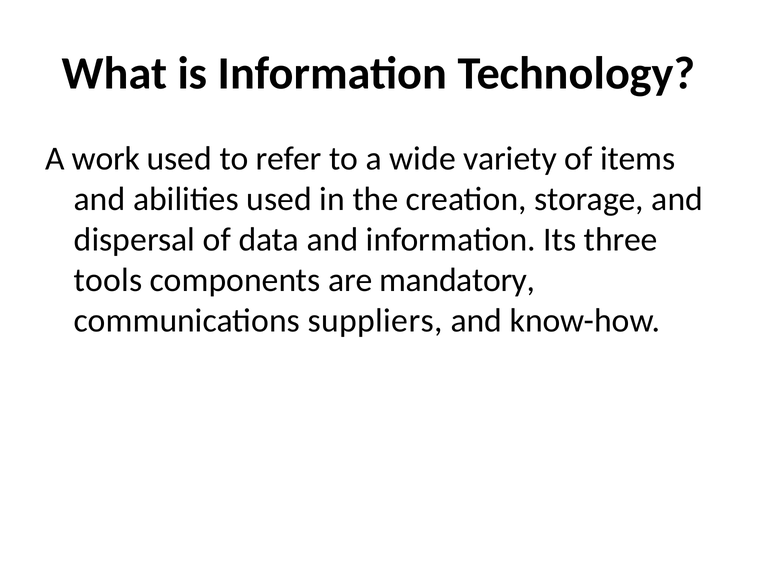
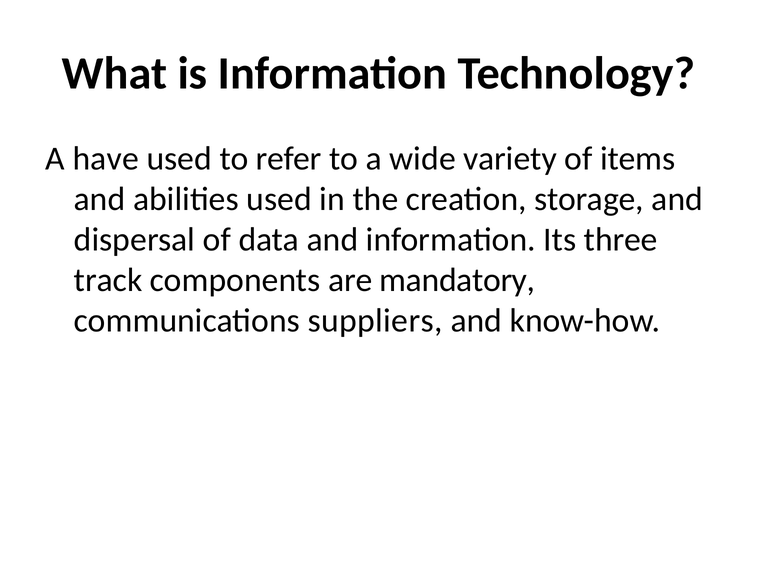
work: work -> have (106, 159)
tools: tools -> track (108, 280)
